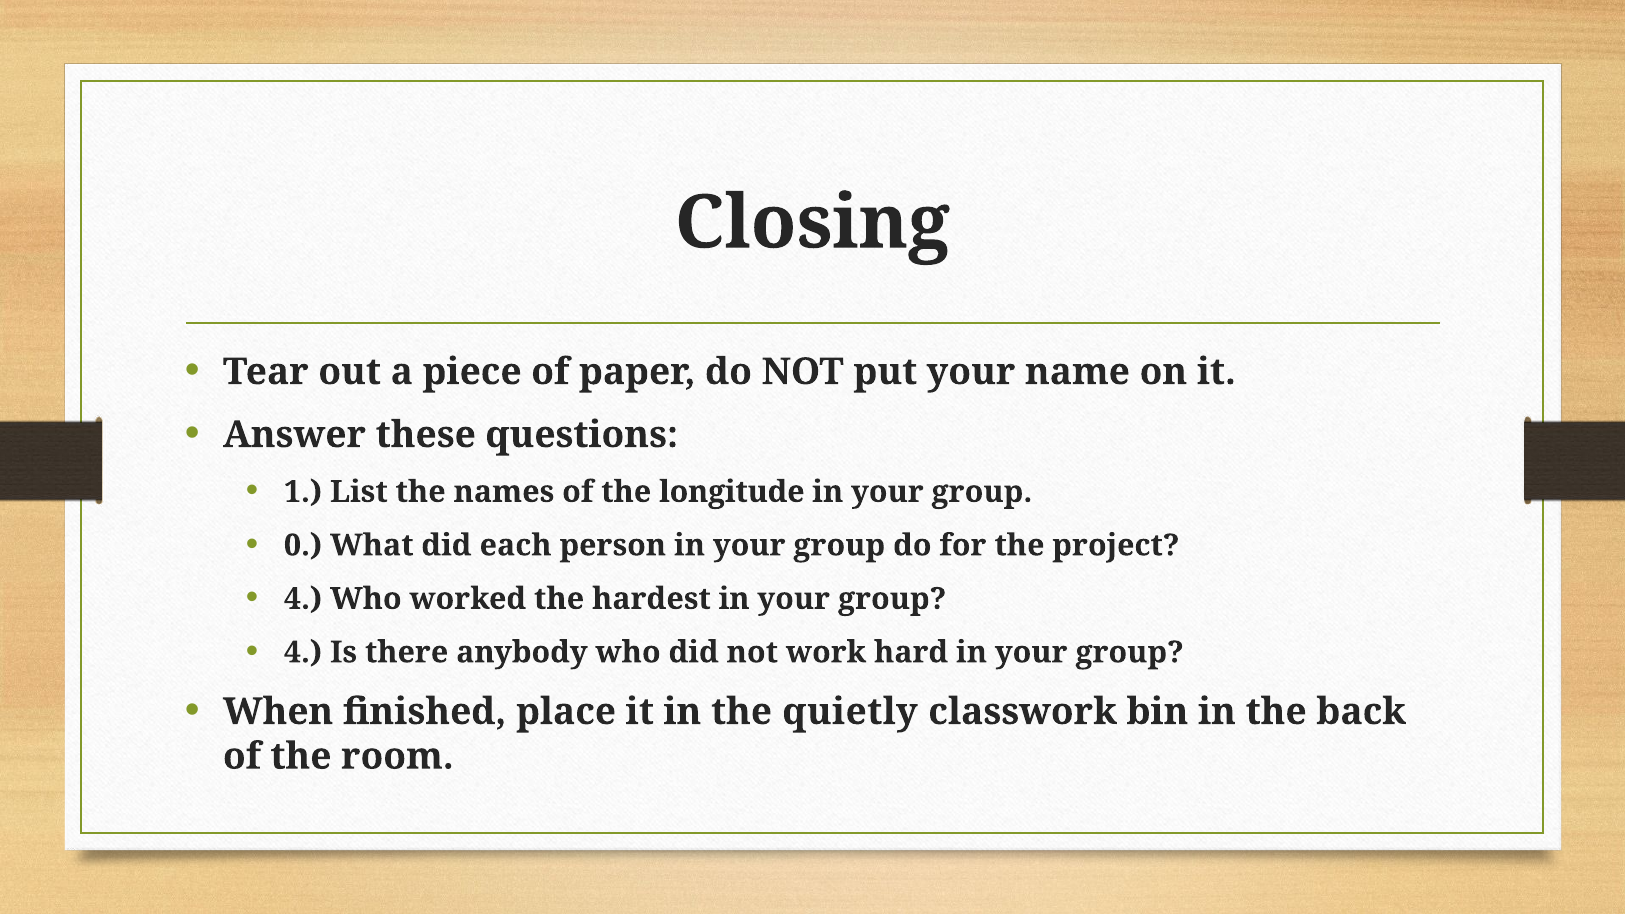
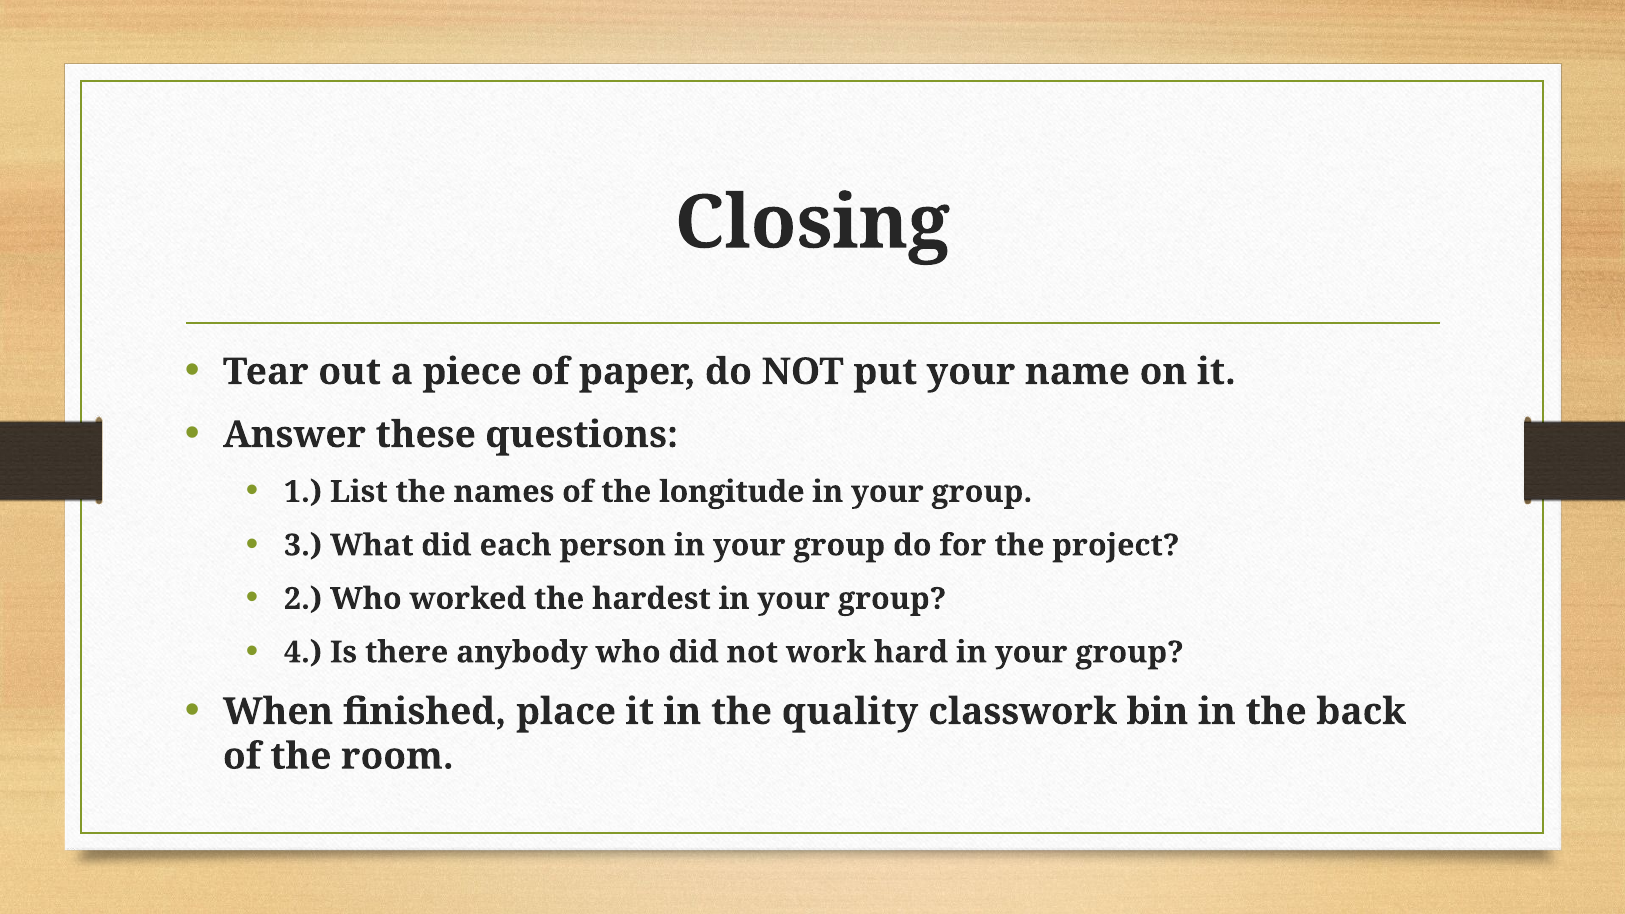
0: 0 -> 3 (303, 545)
4: 4 -> 2 (303, 599)
quietly: quietly -> quality (850, 712)
